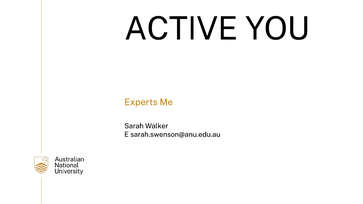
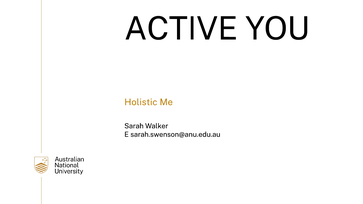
Experts: Experts -> Holistic (141, 102)
